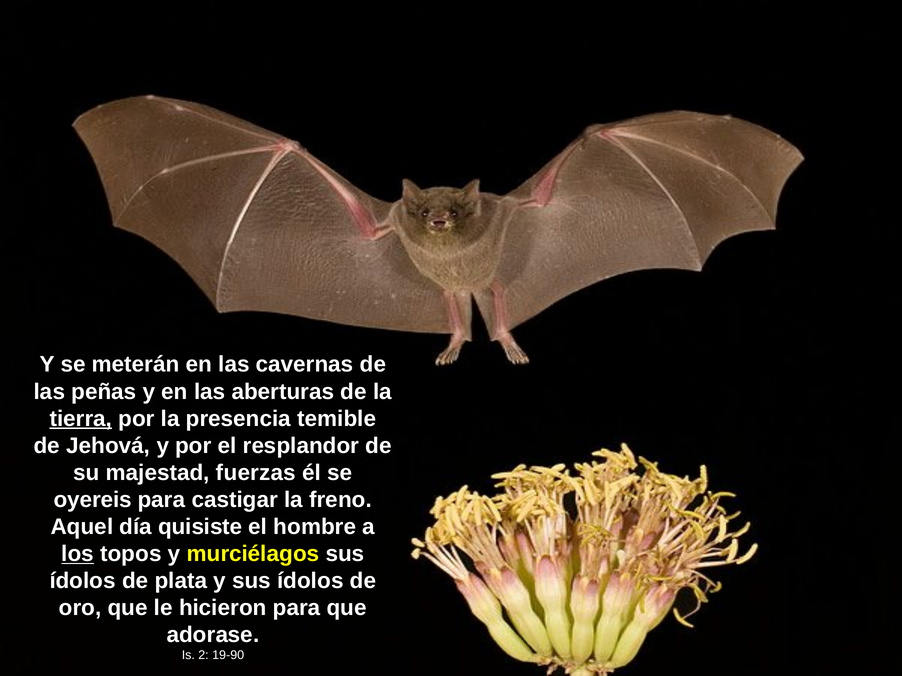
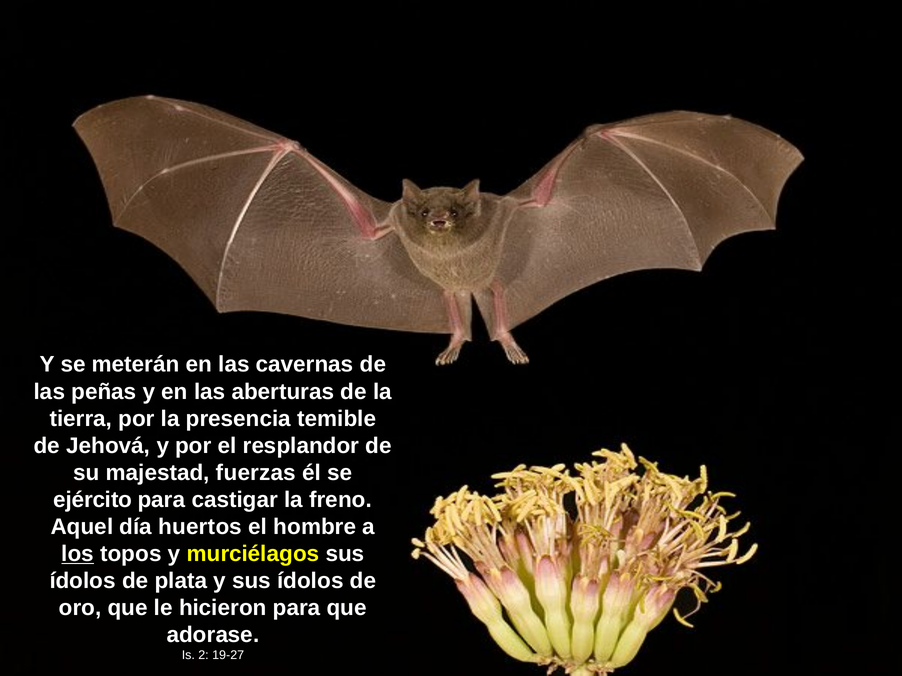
tierra underline: present -> none (81, 419)
oyereis: oyereis -> ejército (93, 500)
quisiste: quisiste -> huertos (200, 527)
19-90: 19-90 -> 19-27 (228, 656)
